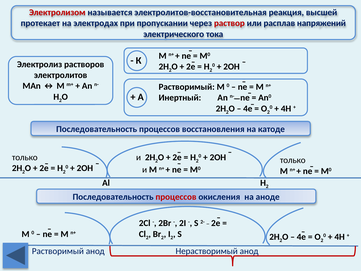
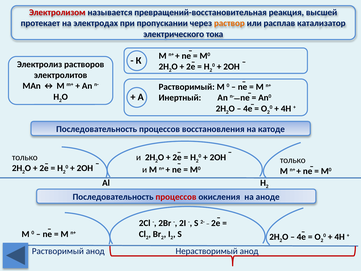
электролитов-восстановительная: электролитов-восстановительная -> превращений-восстановительная (201, 12)
раствор colour: red -> orange (229, 23)
напряжений: напряжений -> катализатор (321, 23)
